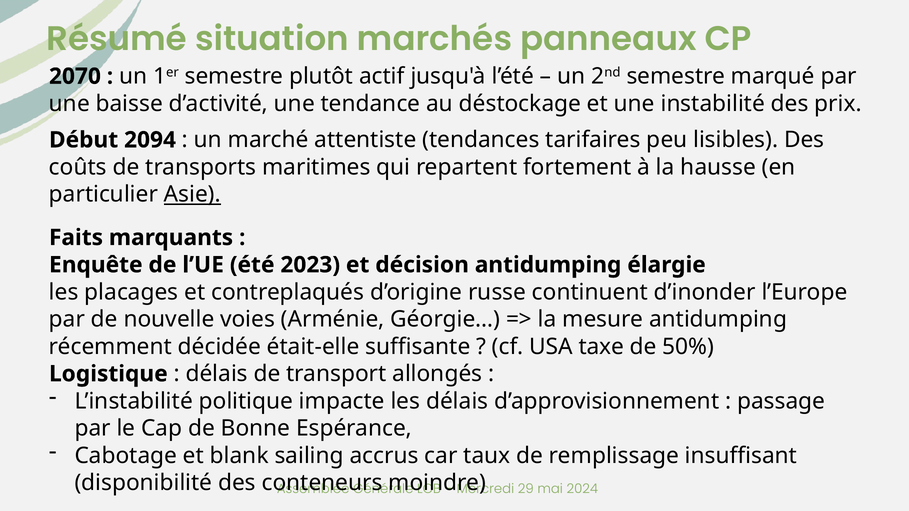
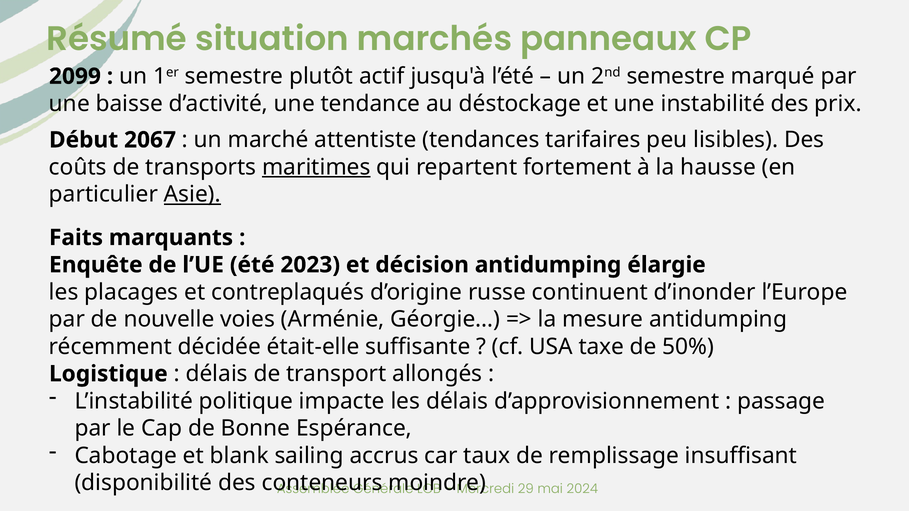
2070: 2070 -> 2099 (75, 76)
2094: 2094 -> 2067 (150, 140)
maritimes underline: none -> present (316, 167)
